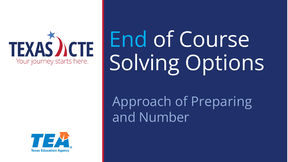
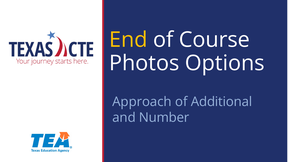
End colour: light blue -> yellow (128, 40)
Solving: Solving -> Photos (144, 63)
Preparing: Preparing -> Additional (222, 102)
